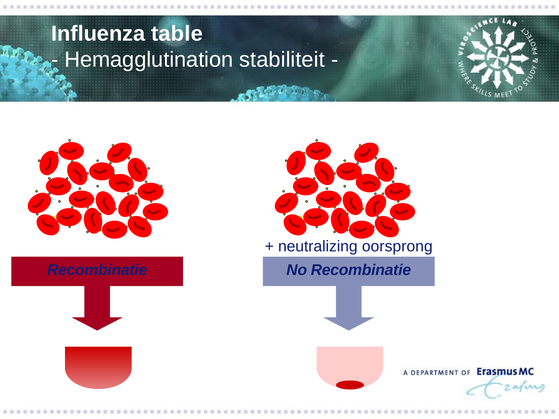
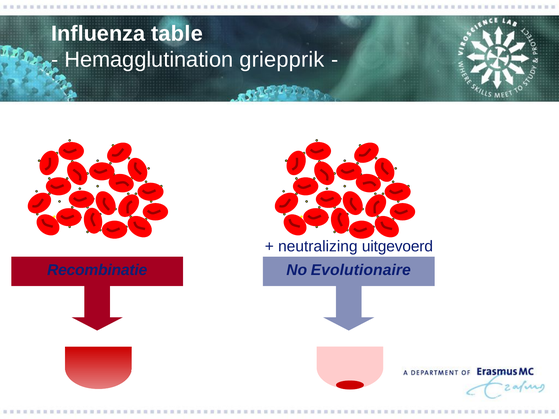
stabiliteit: stabiliteit -> griepprik (282, 60)
oorsprong: oorsprong -> uitgevoerd (397, 246)
No Recombinatie: Recombinatie -> Evolutionaire (361, 270)
